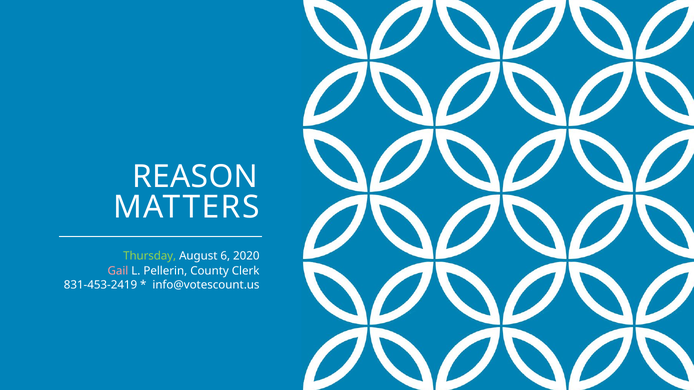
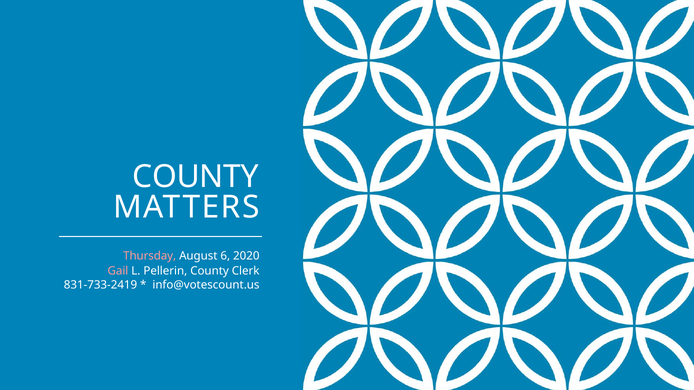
REASON: REASON -> COUNTY (195, 177)
Thursday colour: light green -> pink (150, 256)
831-453-2419: 831-453-2419 -> 831-733-2419 (101, 285)
